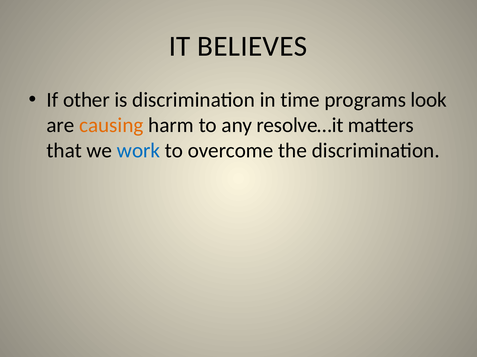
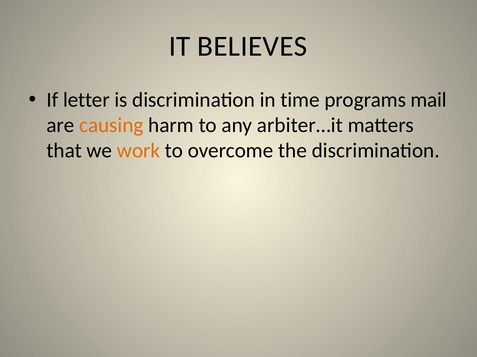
other: other -> letter (86, 100)
look: look -> mail (429, 100)
resolve…it: resolve…it -> arbiter…it (300, 126)
work colour: blue -> orange (139, 151)
